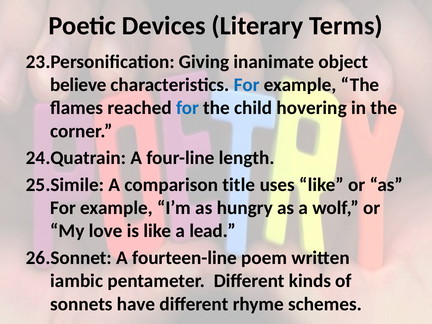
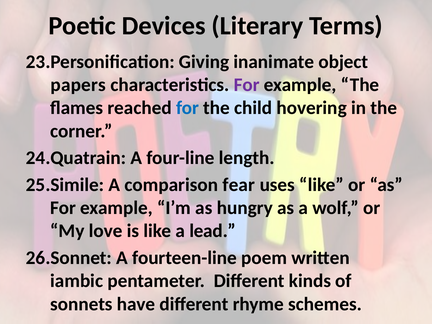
believe: believe -> papers (78, 85)
For colour: blue -> purple (247, 85)
title: title -> fear (239, 185)
